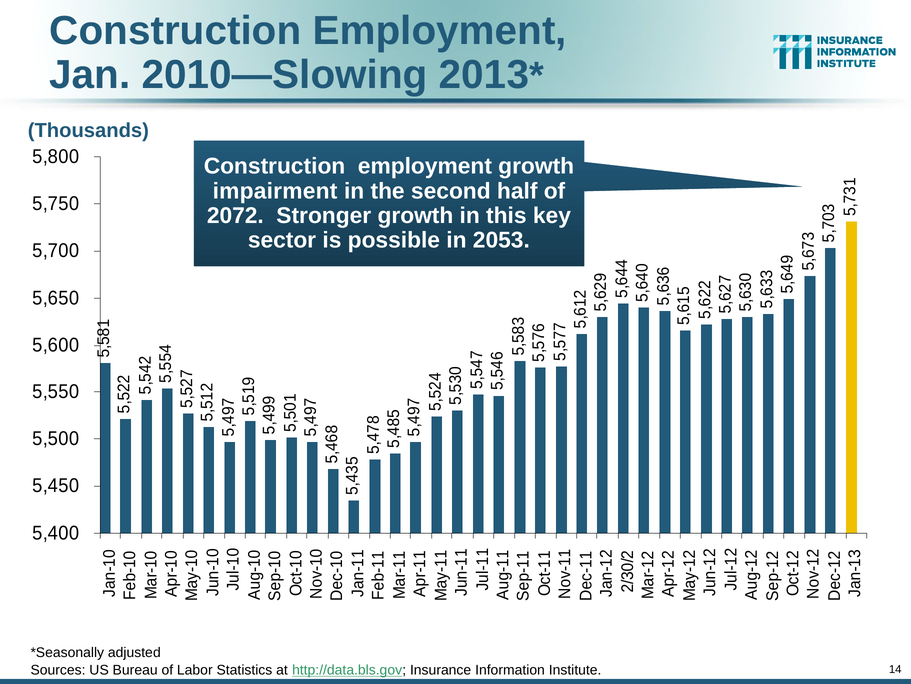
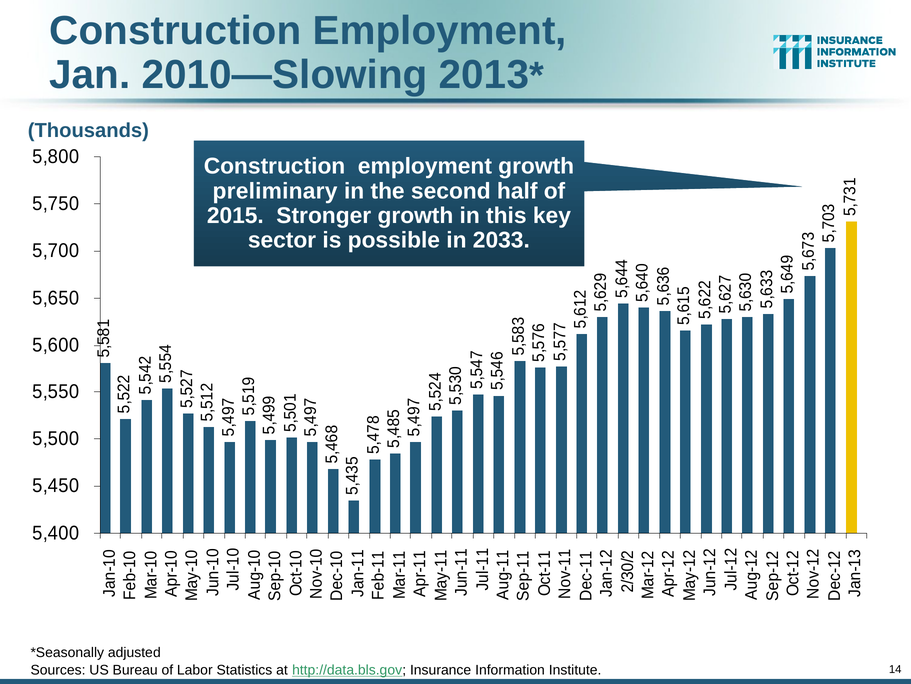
impairment: impairment -> preliminary (275, 191)
2072: 2072 -> 2015 (235, 215)
2053: 2053 -> 2033 (501, 240)
